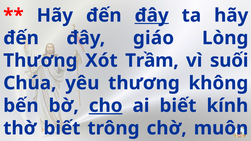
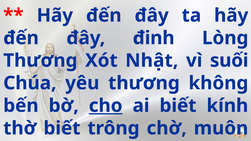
đây underline: present -> none (152, 15)
giáo: giáo -> đinh (154, 38)
Trầm: Trầm -> Nhật (152, 61)
